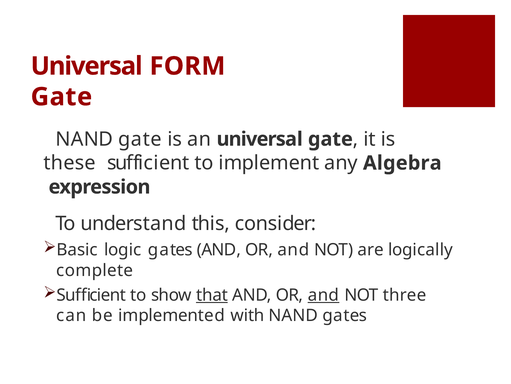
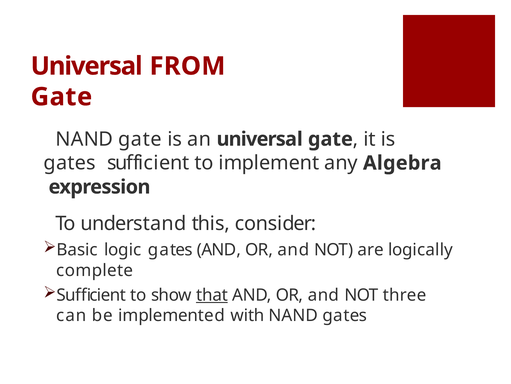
FORM: FORM -> FROM (187, 66)
these: these -> gates (70, 163)
and underline: present -> none (323, 295)
